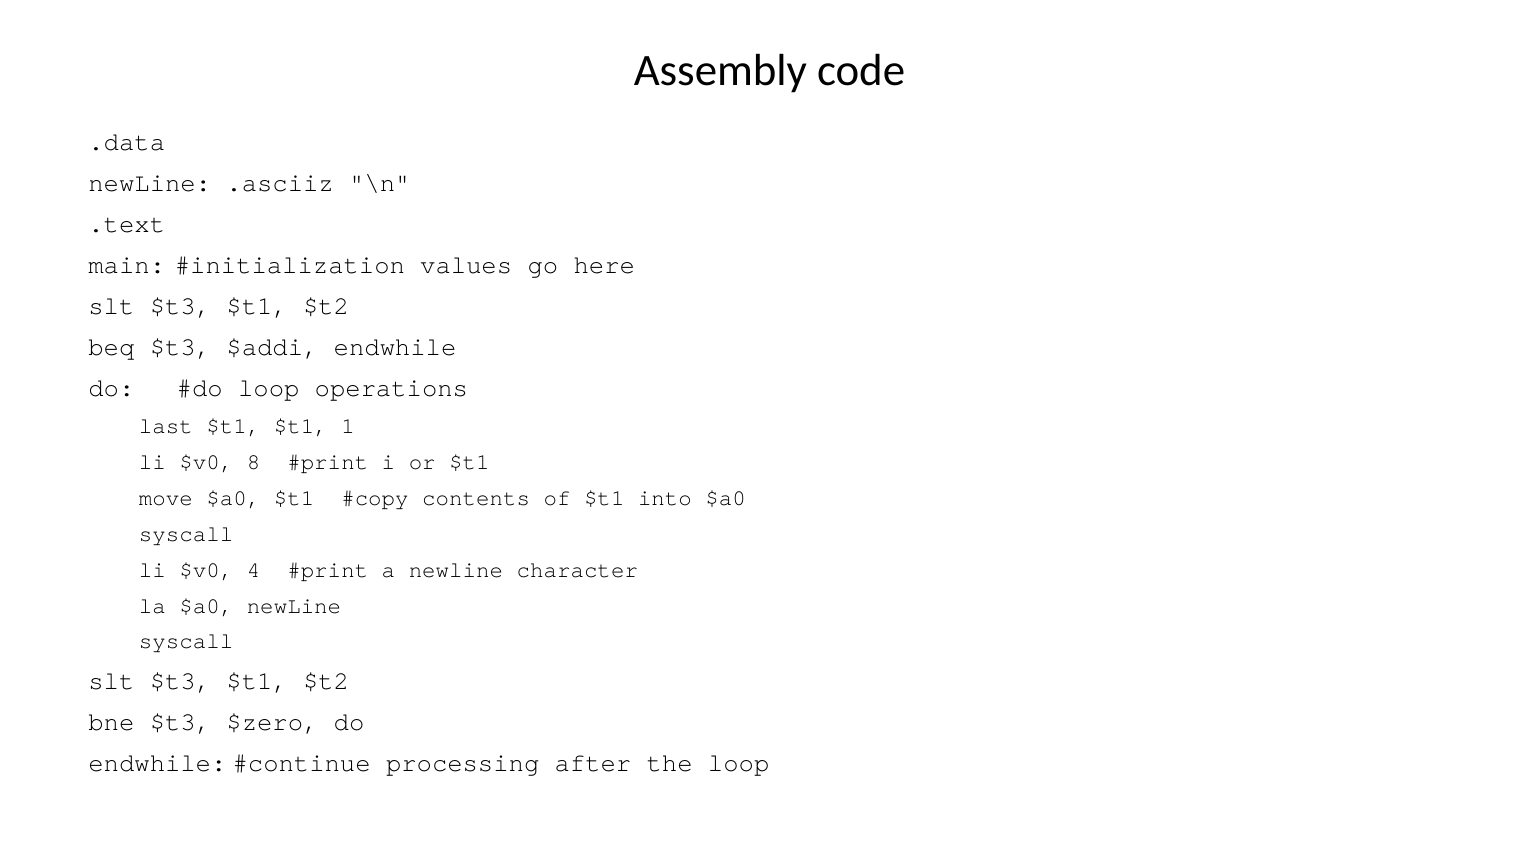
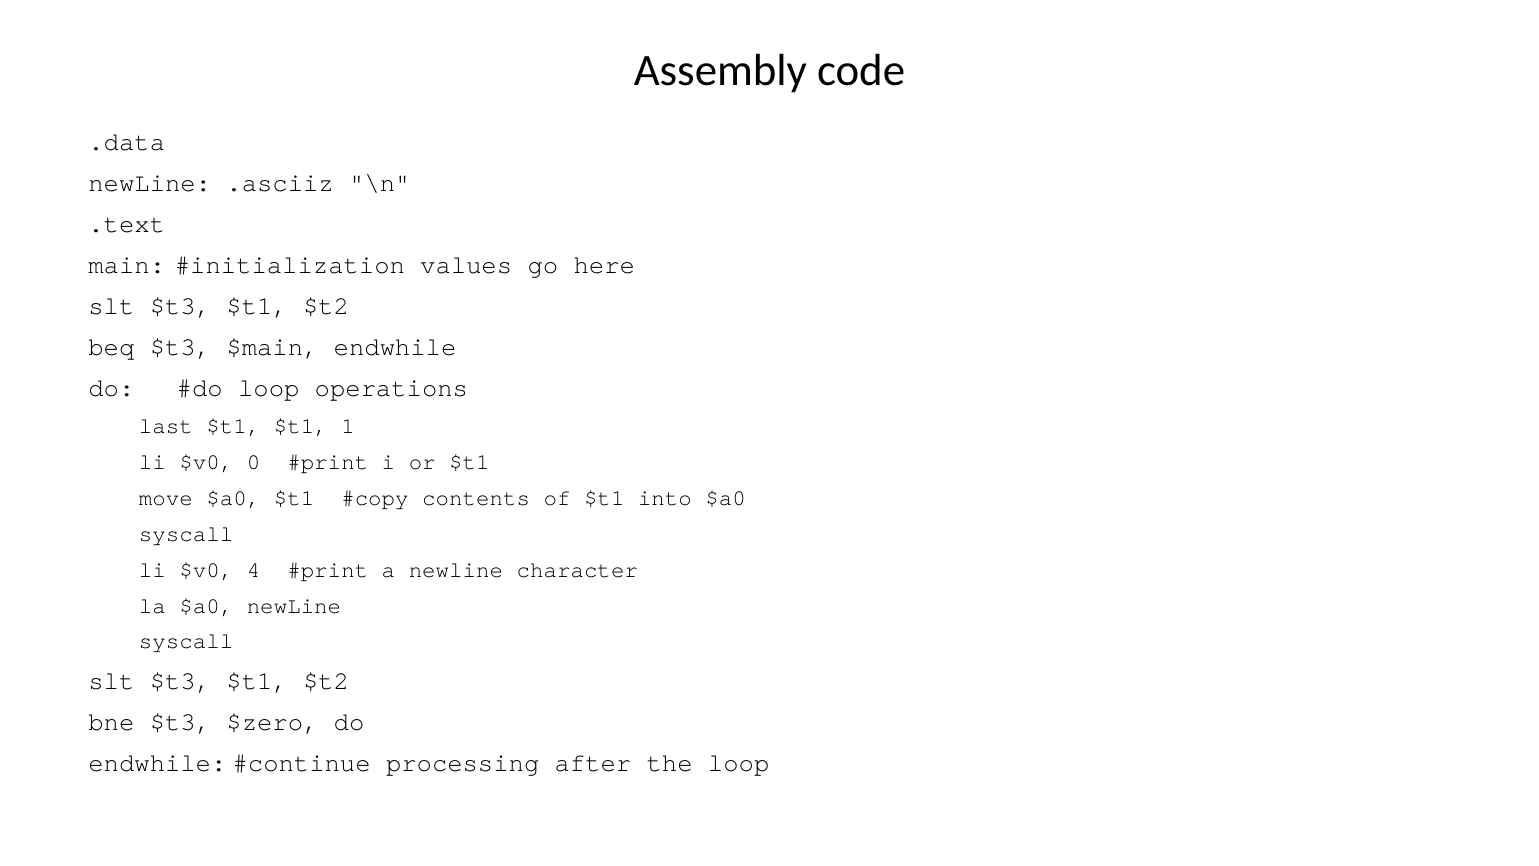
$addi: $addi -> $main (273, 347)
8: 8 -> 0 (254, 462)
